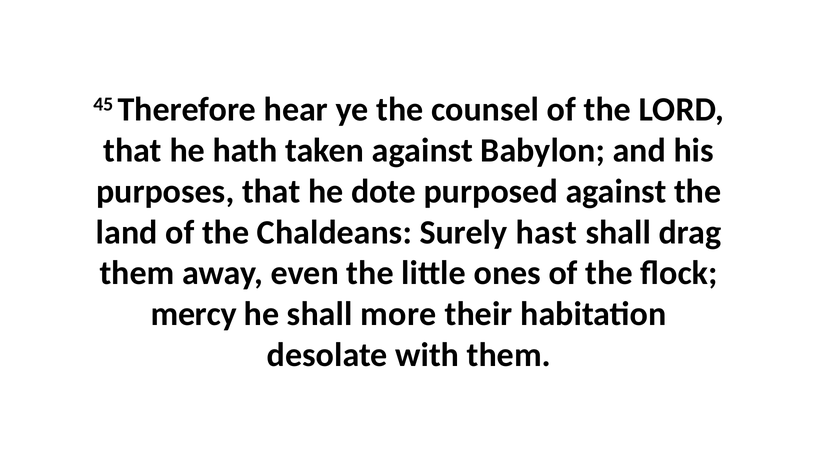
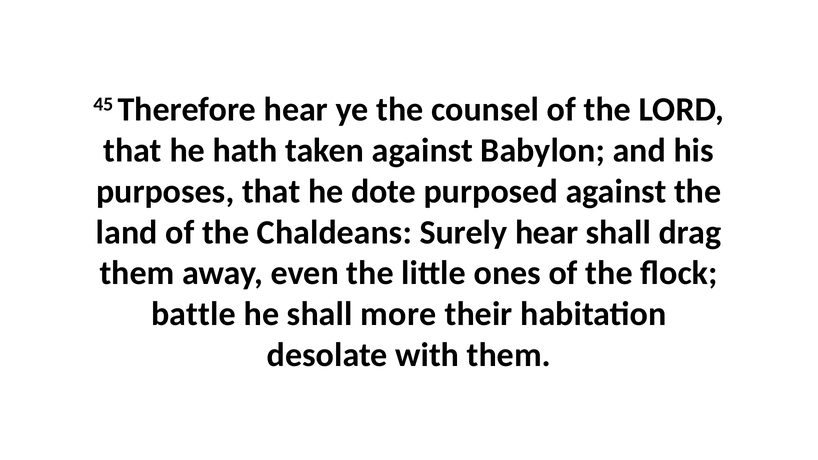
Surely hast: hast -> hear (547, 232)
mercy: mercy -> battle (194, 314)
